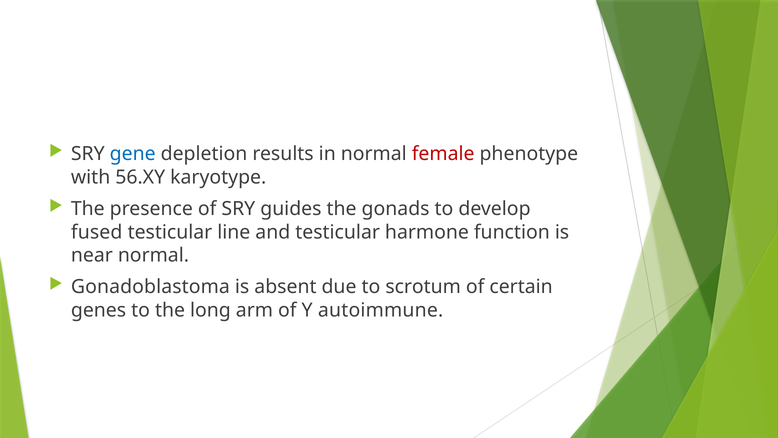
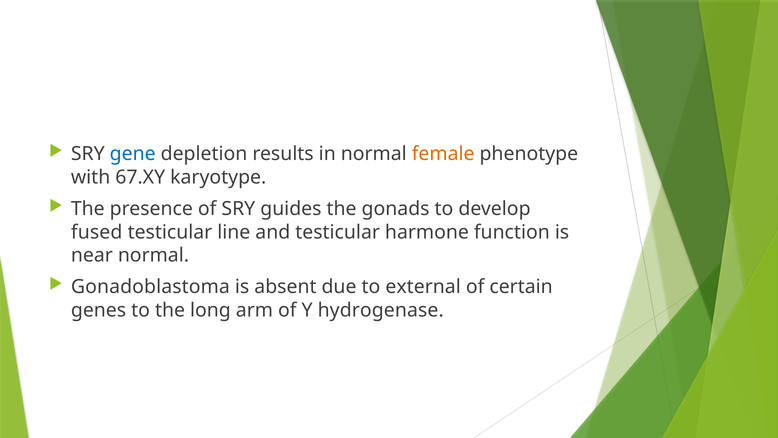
female colour: red -> orange (443, 154)
56.XY: 56.XY -> 67.XY (140, 177)
scrotum: scrotum -> external (423, 287)
autoimmune: autoimmune -> hydrogenase (381, 310)
